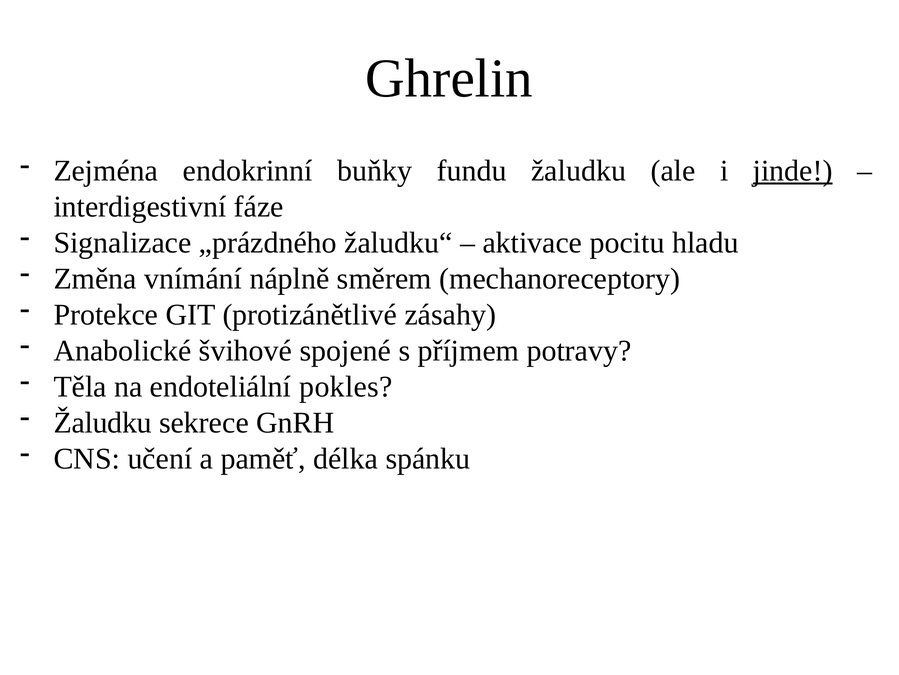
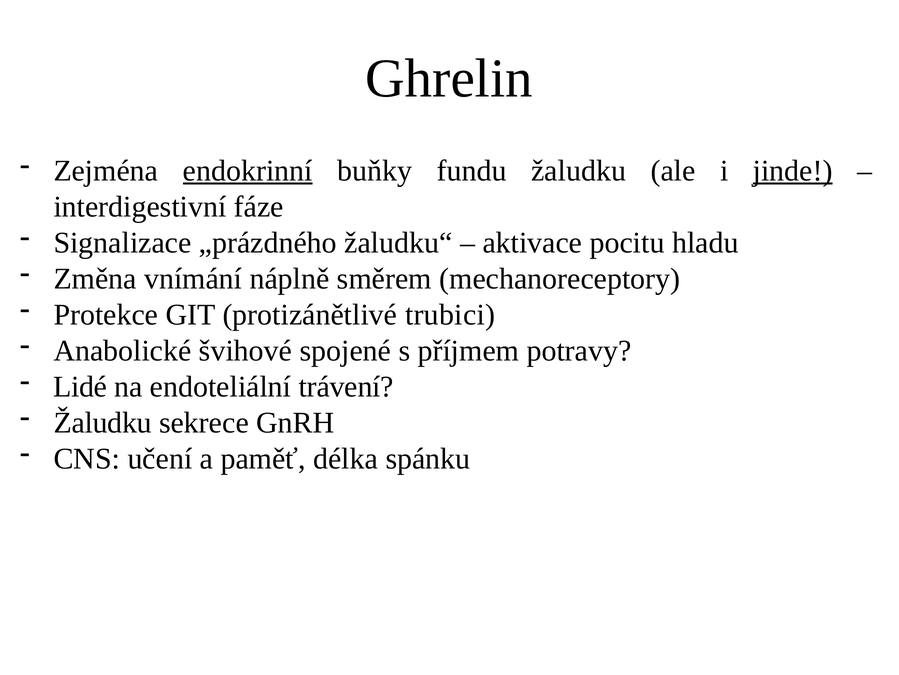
endokrinní underline: none -> present (248, 170)
zásahy: zásahy -> trubici (450, 314)
Těla: Těla -> Lidé (80, 386)
pokles: pokles -> trávení (346, 386)
